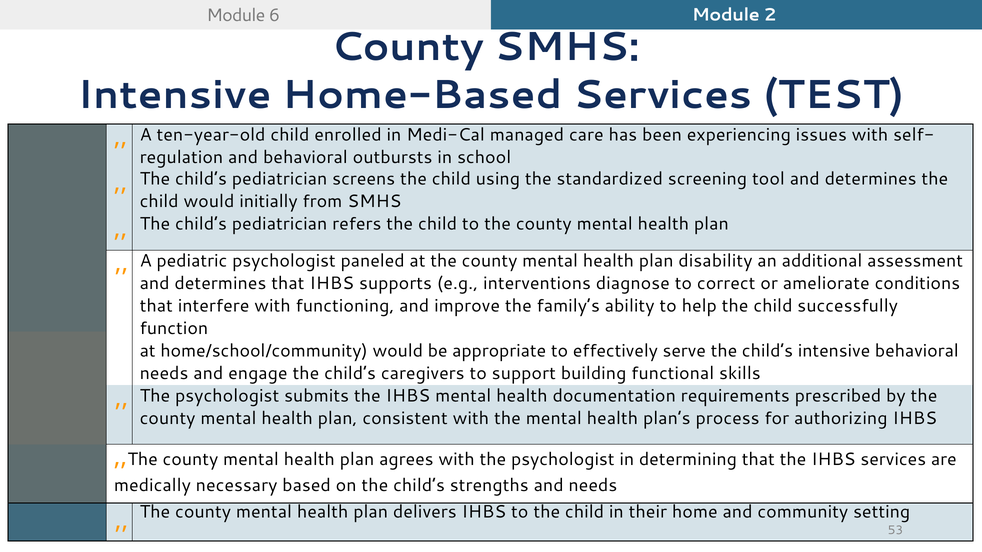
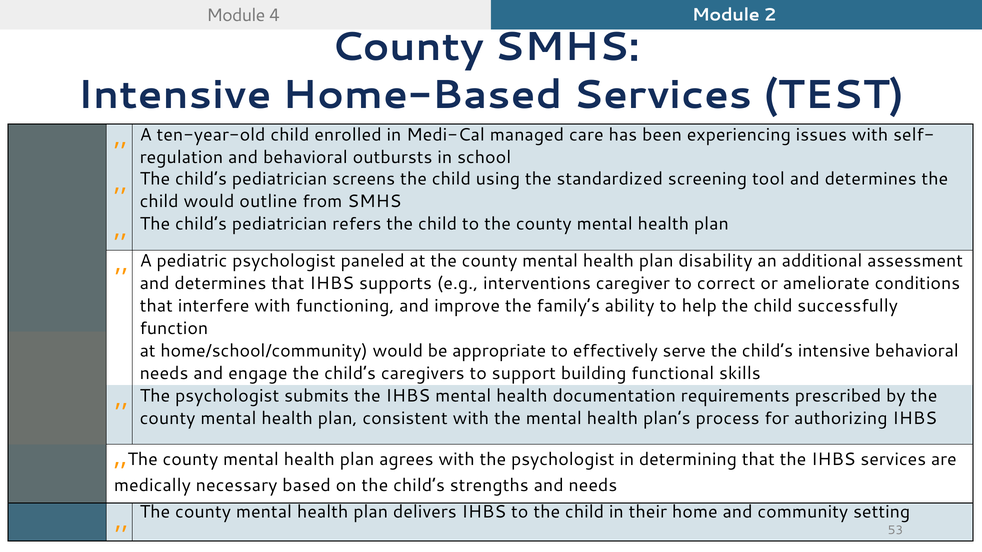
6: 6 -> 4 (275, 15)
initially: initially -> outline (268, 201)
diagnose: diagnose -> caregiver (633, 284)
